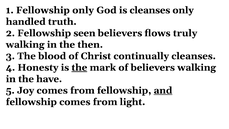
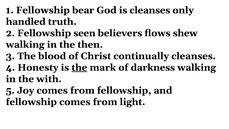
Fellowship only: only -> bear (83, 10)
truly: truly -> shew (185, 33)
of believers: believers -> darkness (153, 67)
have: have -> with (49, 79)
and underline: present -> none (163, 90)
